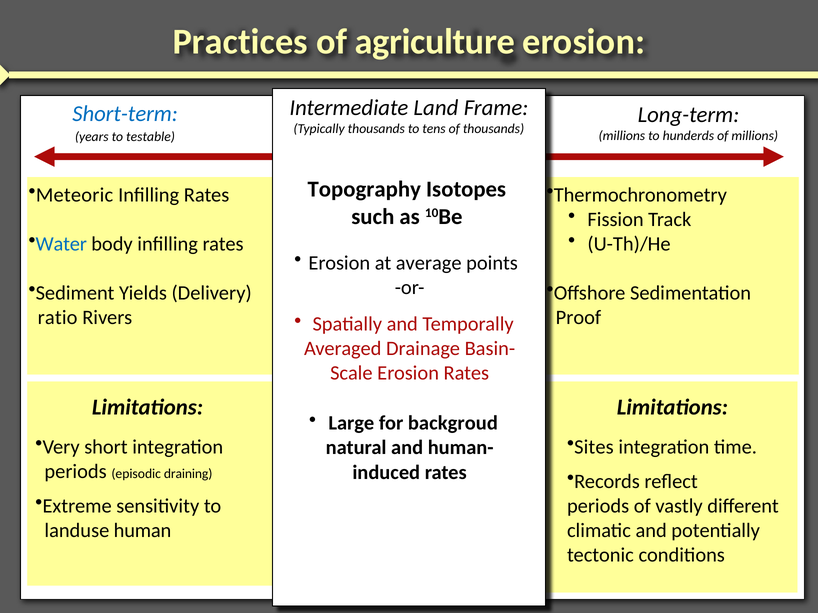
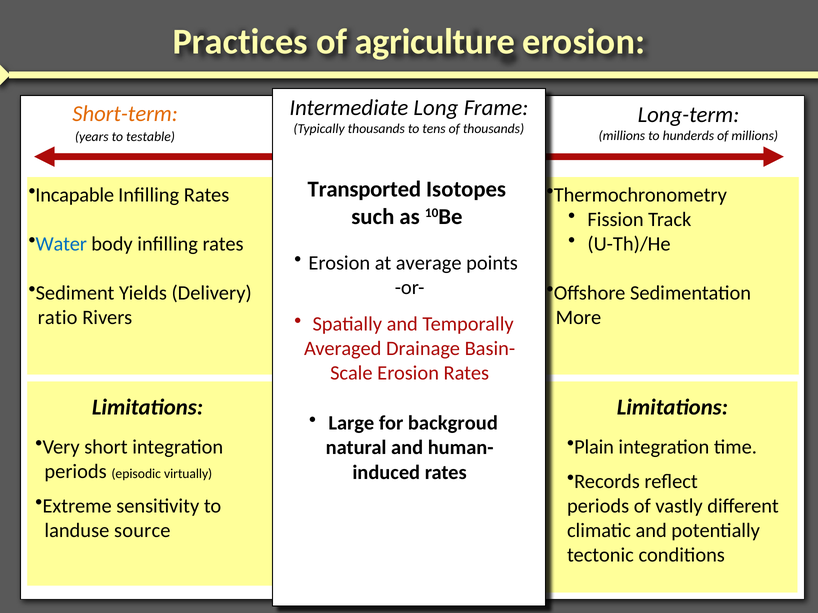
Land: Land -> Long (436, 108)
Short-term colour: blue -> orange (125, 114)
Topography: Topography -> Transported (364, 190)
Meteoric: Meteoric -> Incapable (75, 195)
Proof: Proof -> More (578, 318)
Sites: Sites -> Plain (594, 447)
draining: draining -> virtually (188, 474)
human: human -> source (142, 531)
